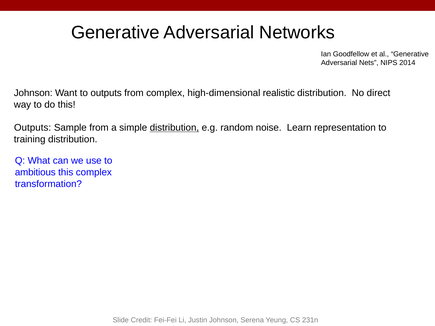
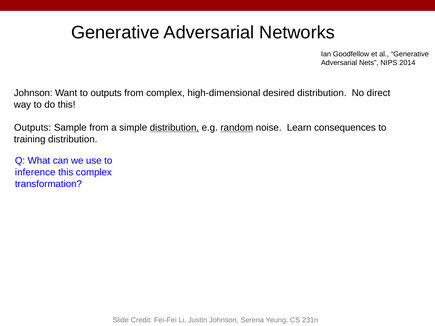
realistic: realistic -> desired (279, 93)
random underline: none -> present (237, 128)
representation: representation -> consequences (345, 128)
ambitious: ambitious -> inference (35, 172)
